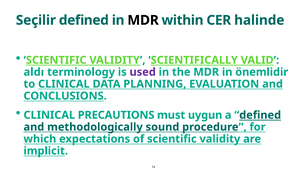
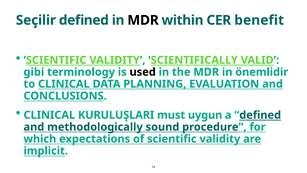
halinde: halinde -> benefit (259, 20)
aldı: aldı -> gibi (34, 72)
used colour: purple -> black (143, 72)
PRECAUTIONS: PRECAUTIONS -> KURULUŞLARI (116, 115)
